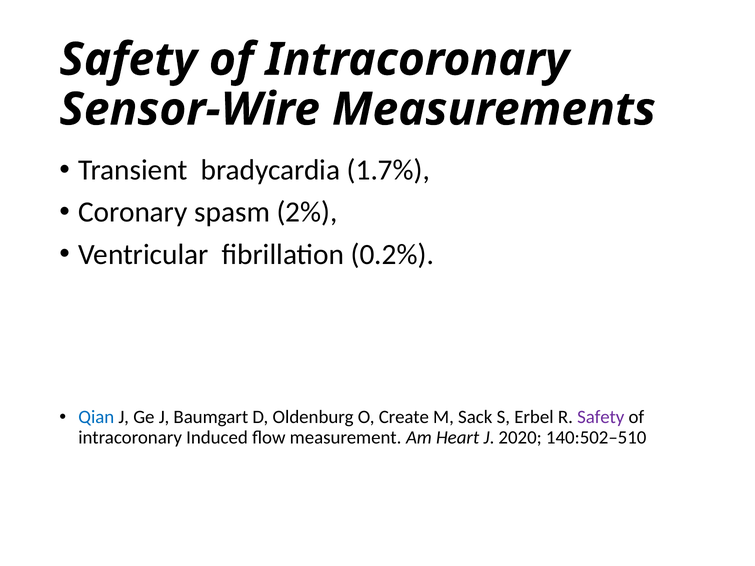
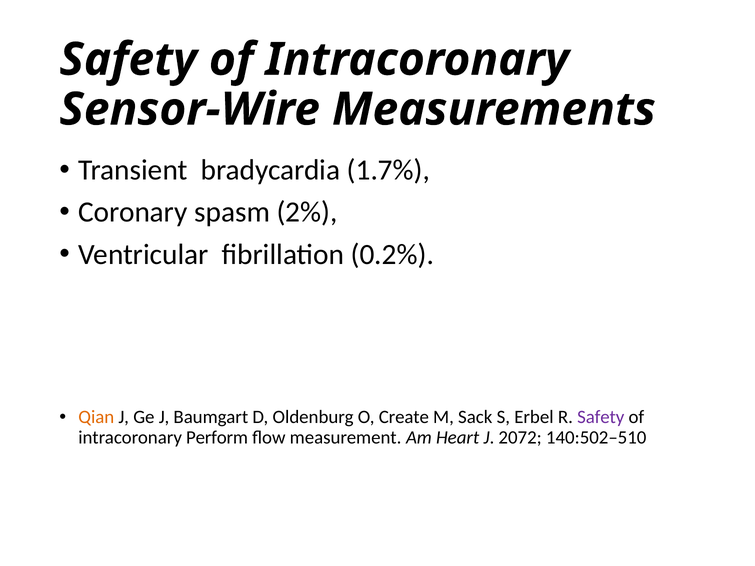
Qian colour: blue -> orange (96, 417)
Induced: Induced -> Perform (217, 438)
2020: 2020 -> 2072 (520, 438)
